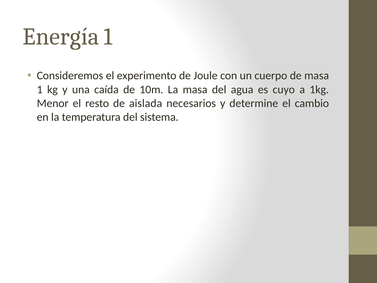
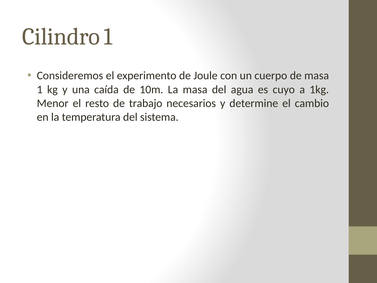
Energía: Energía -> Cilindro (61, 37)
aislada: aislada -> trabajo (146, 103)
